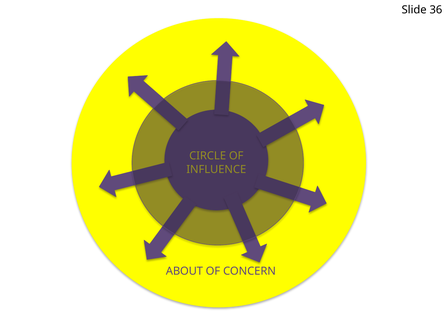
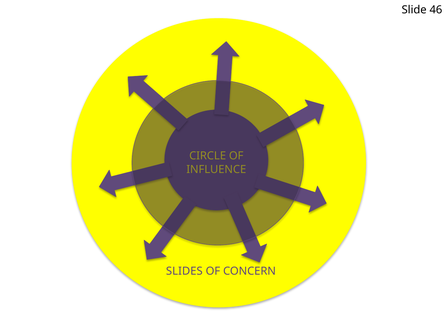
36: 36 -> 46 (436, 10)
ABOUT: ABOUT -> SLIDES (184, 271)
